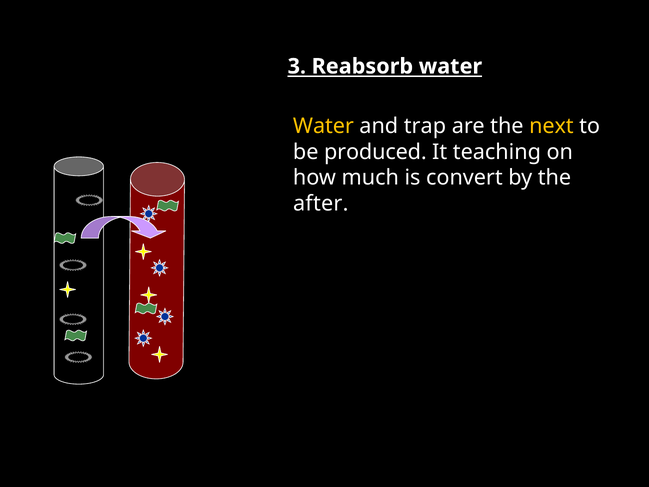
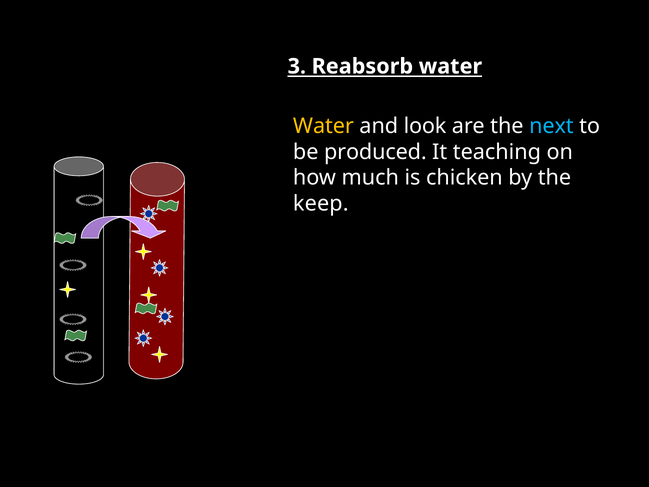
trap: trap -> look (425, 126)
next colour: yellow -> light blue (551, 126)
convert: convert -> chicken (464, 178)
after: after -> keep (321, 204)
